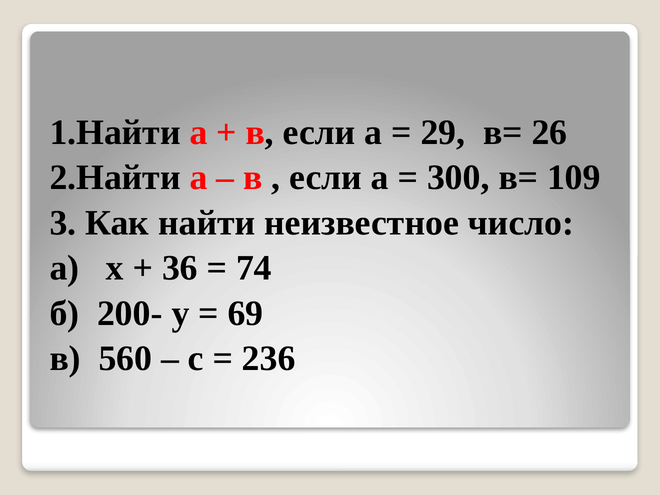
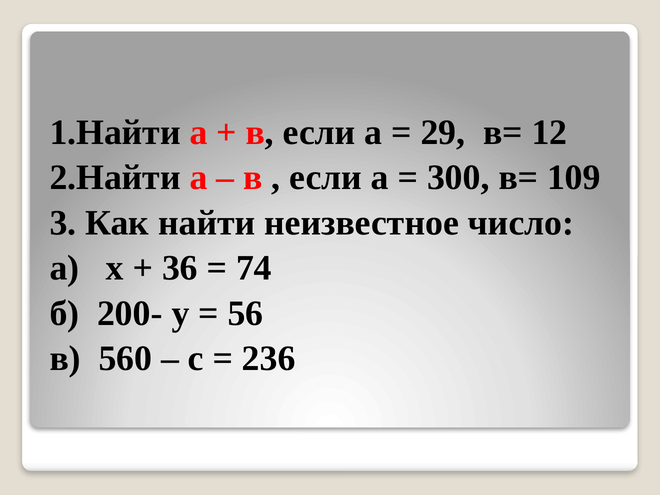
26: 26 -> 12 (549, 132)
69: 69 -> 56 (245, 313)
